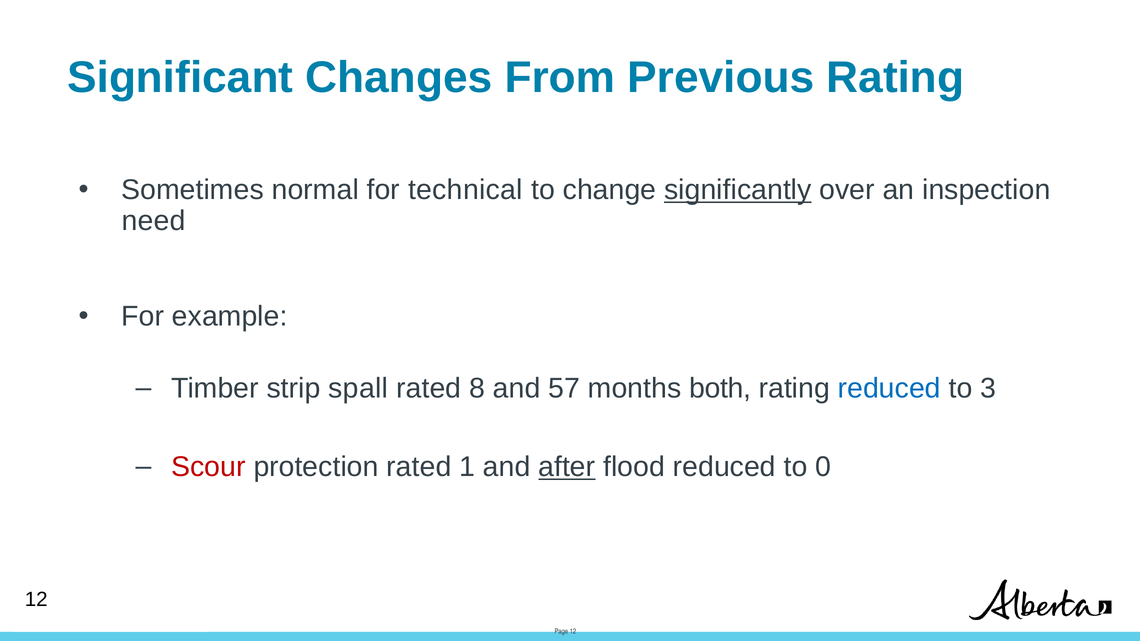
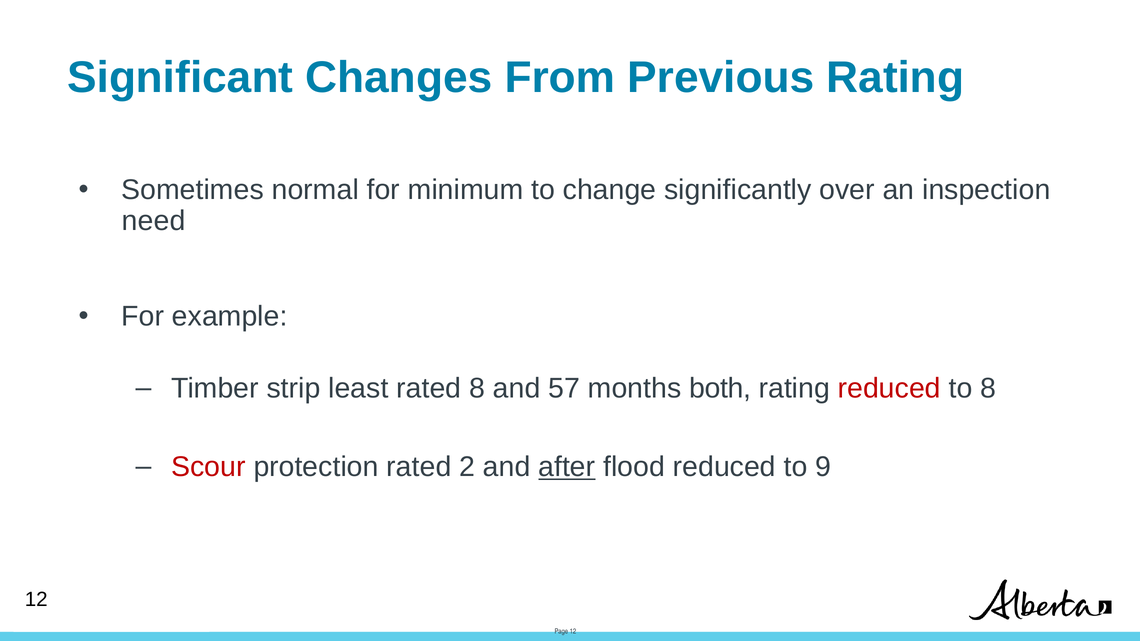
technical: technical -> minimum (466, 190)
significantly underline: present -> none (738, 190)
spall: spall -> least (358, 388)
reduced colour: blue -> red (889, 388)
to 3: 3 -> 8 (988, 388)
1: 1 -> 2 (467, 467)
0: 0 -> 9 (823, 467)
